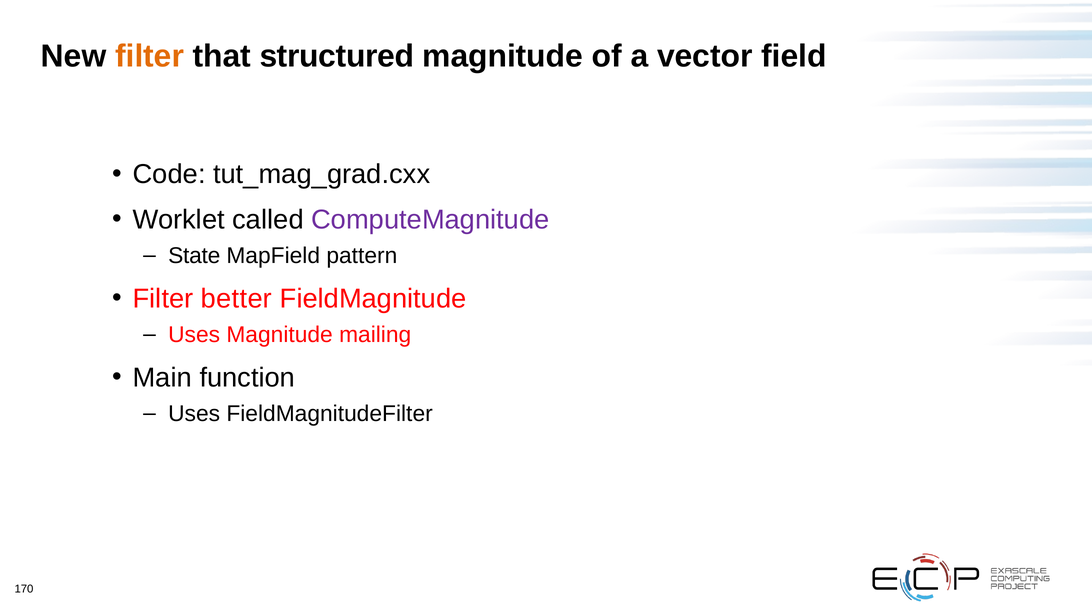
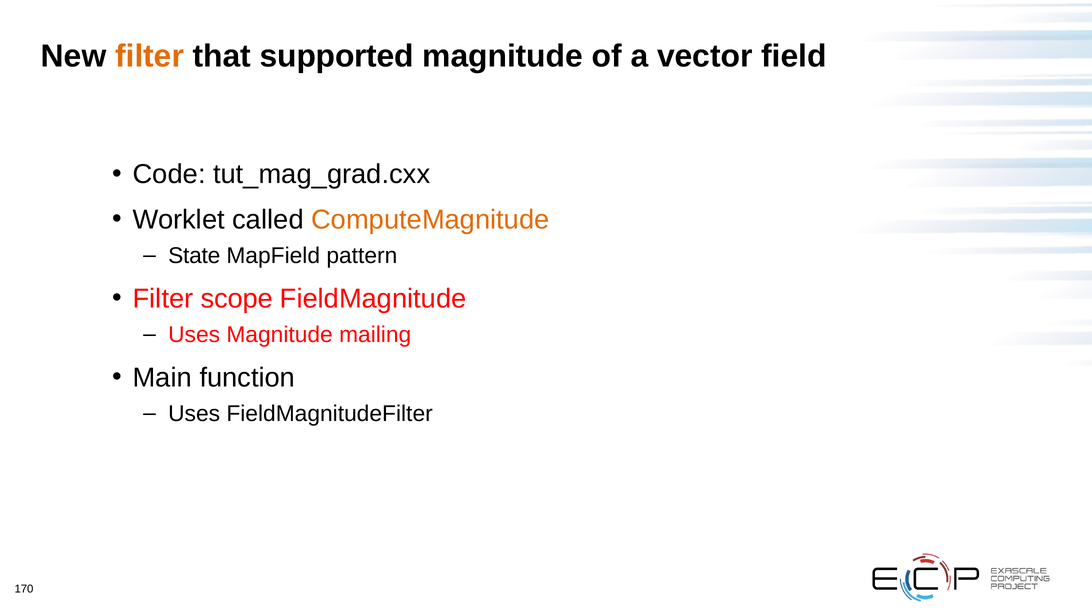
structured: structured -> supported (337, 56)
ComputeMagnitude colour: purple -> orange (430, 220)
better: better -> scope (237, 299)
